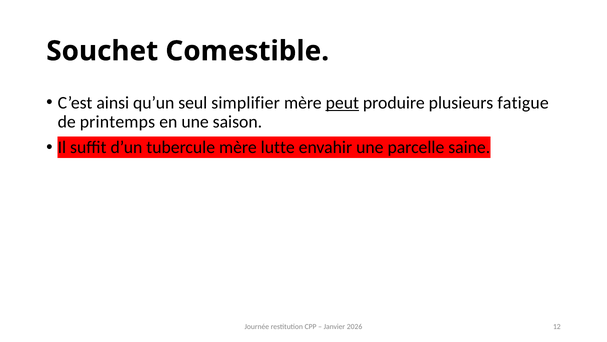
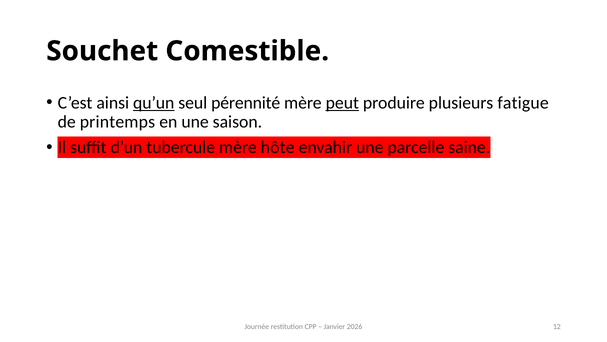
qu’un underline: none -> present (154, 103)
simplifier: simplifier -> pérennité (246, 103)
lutte: lutte -> hôte (278, 147)
